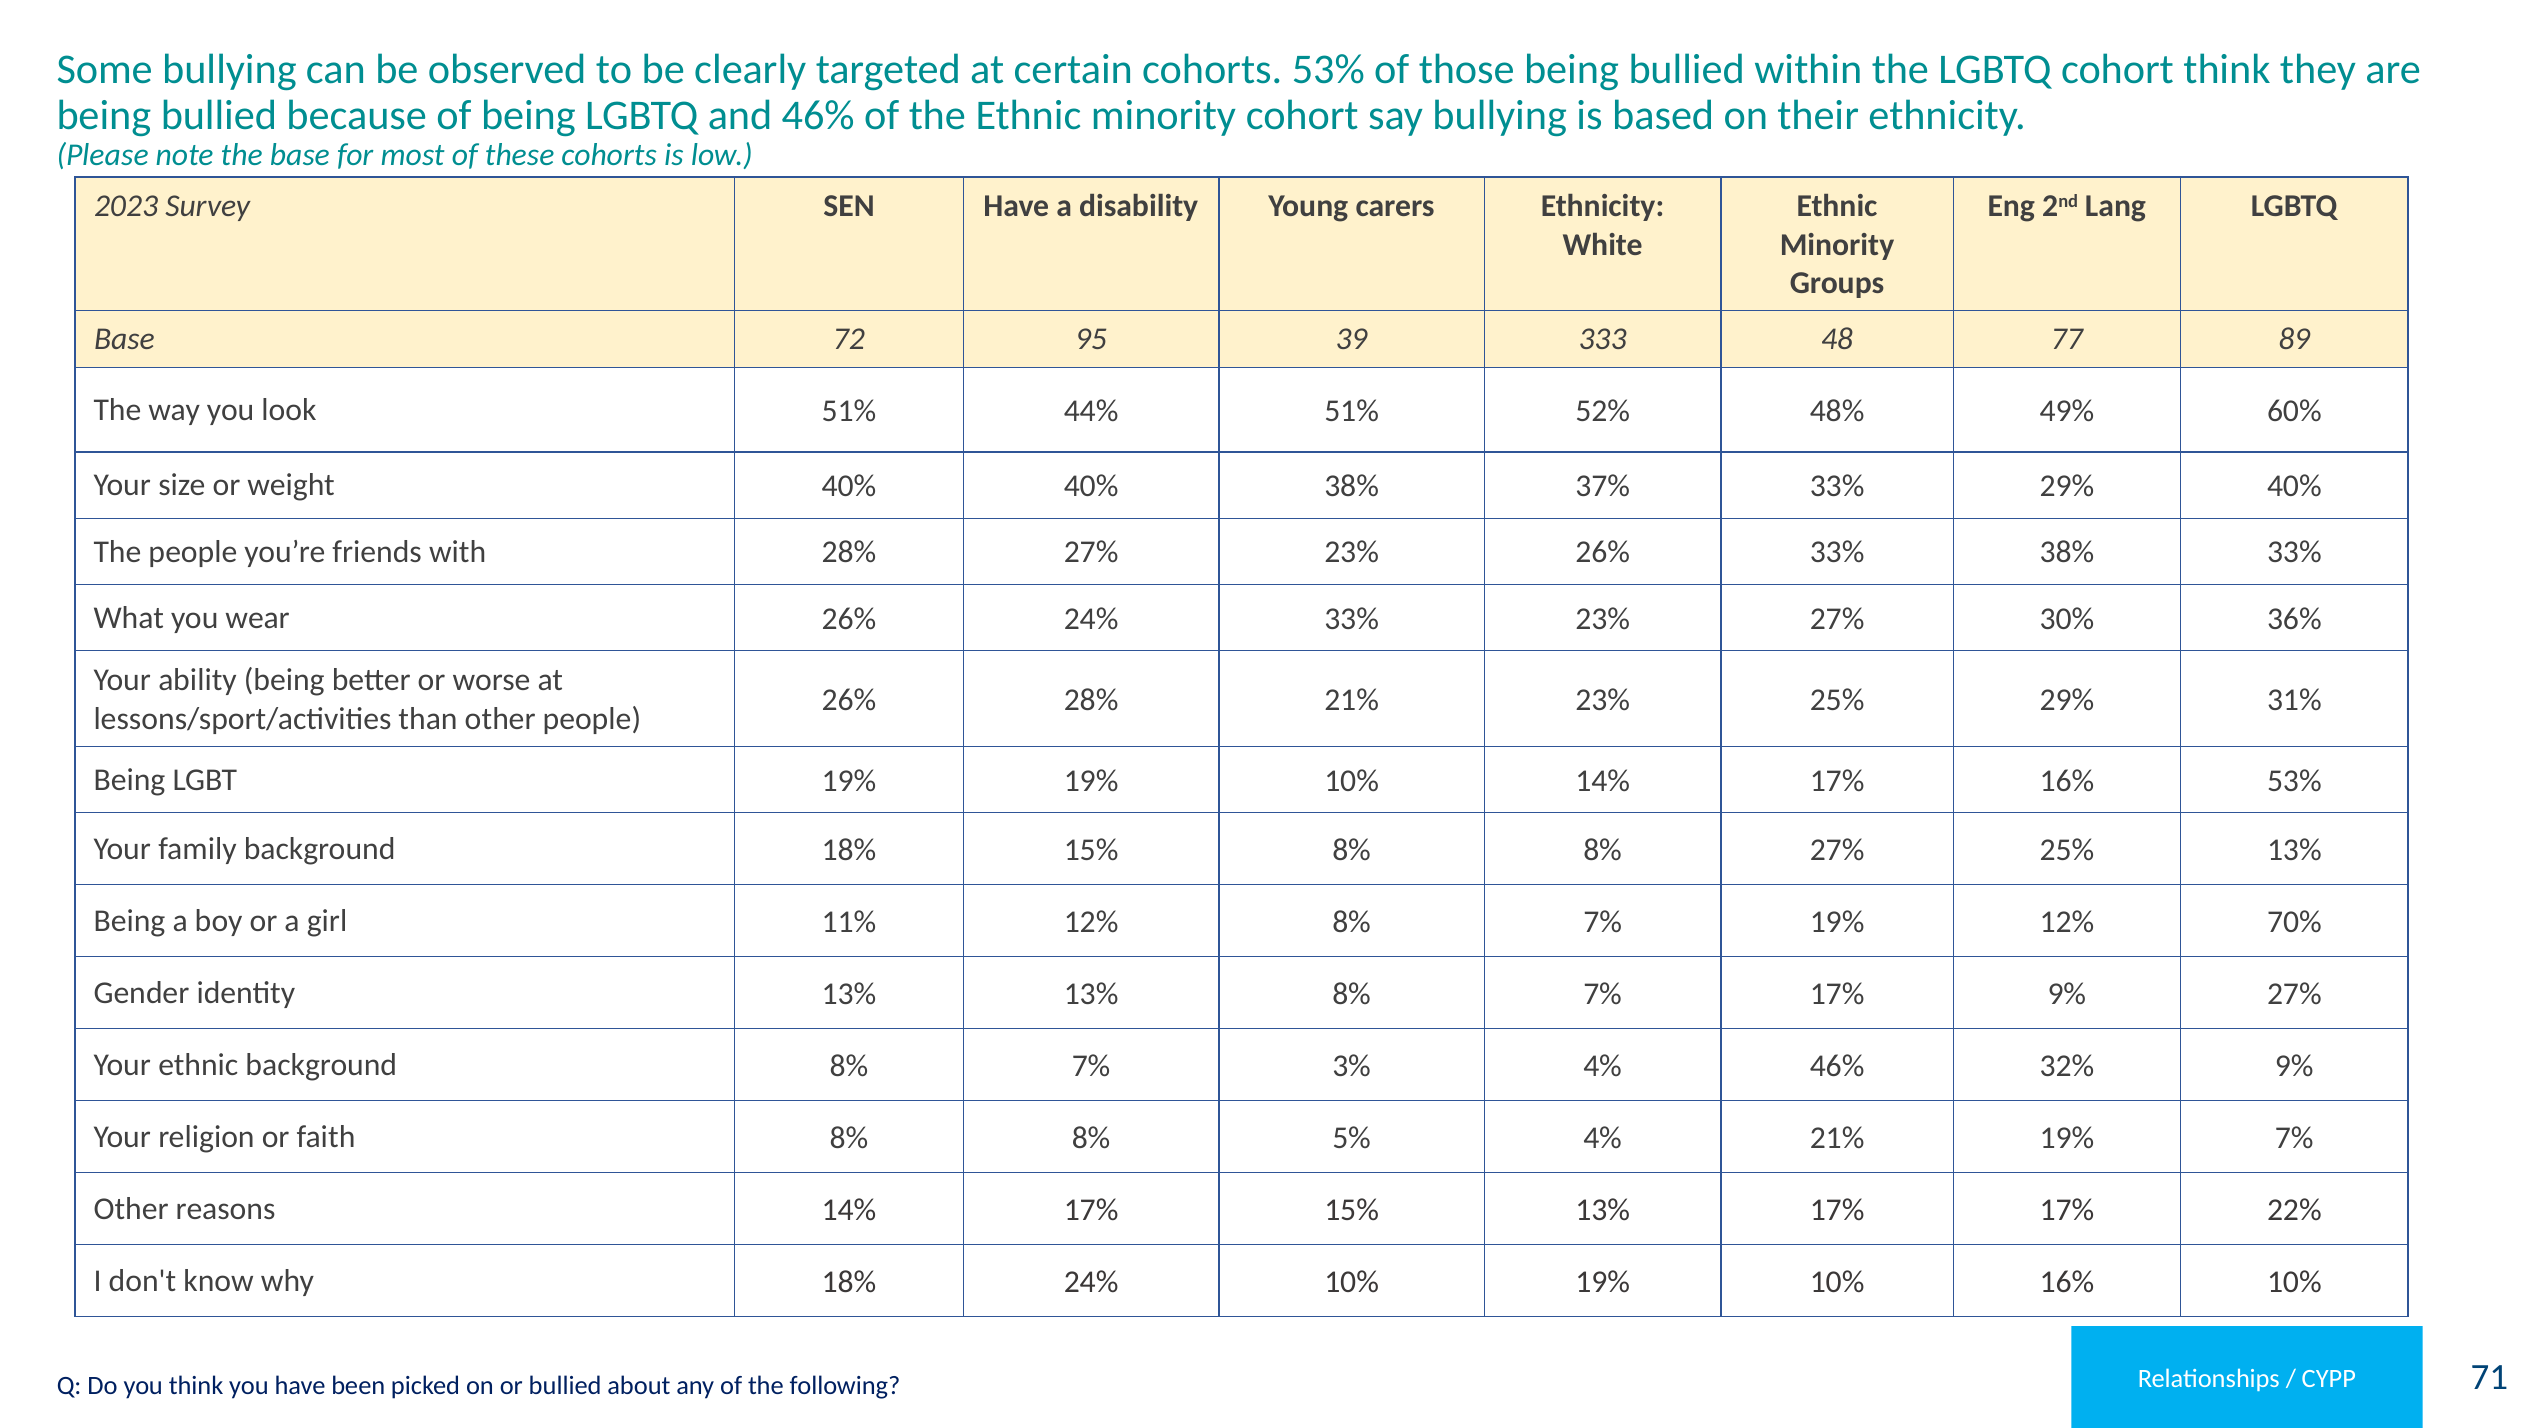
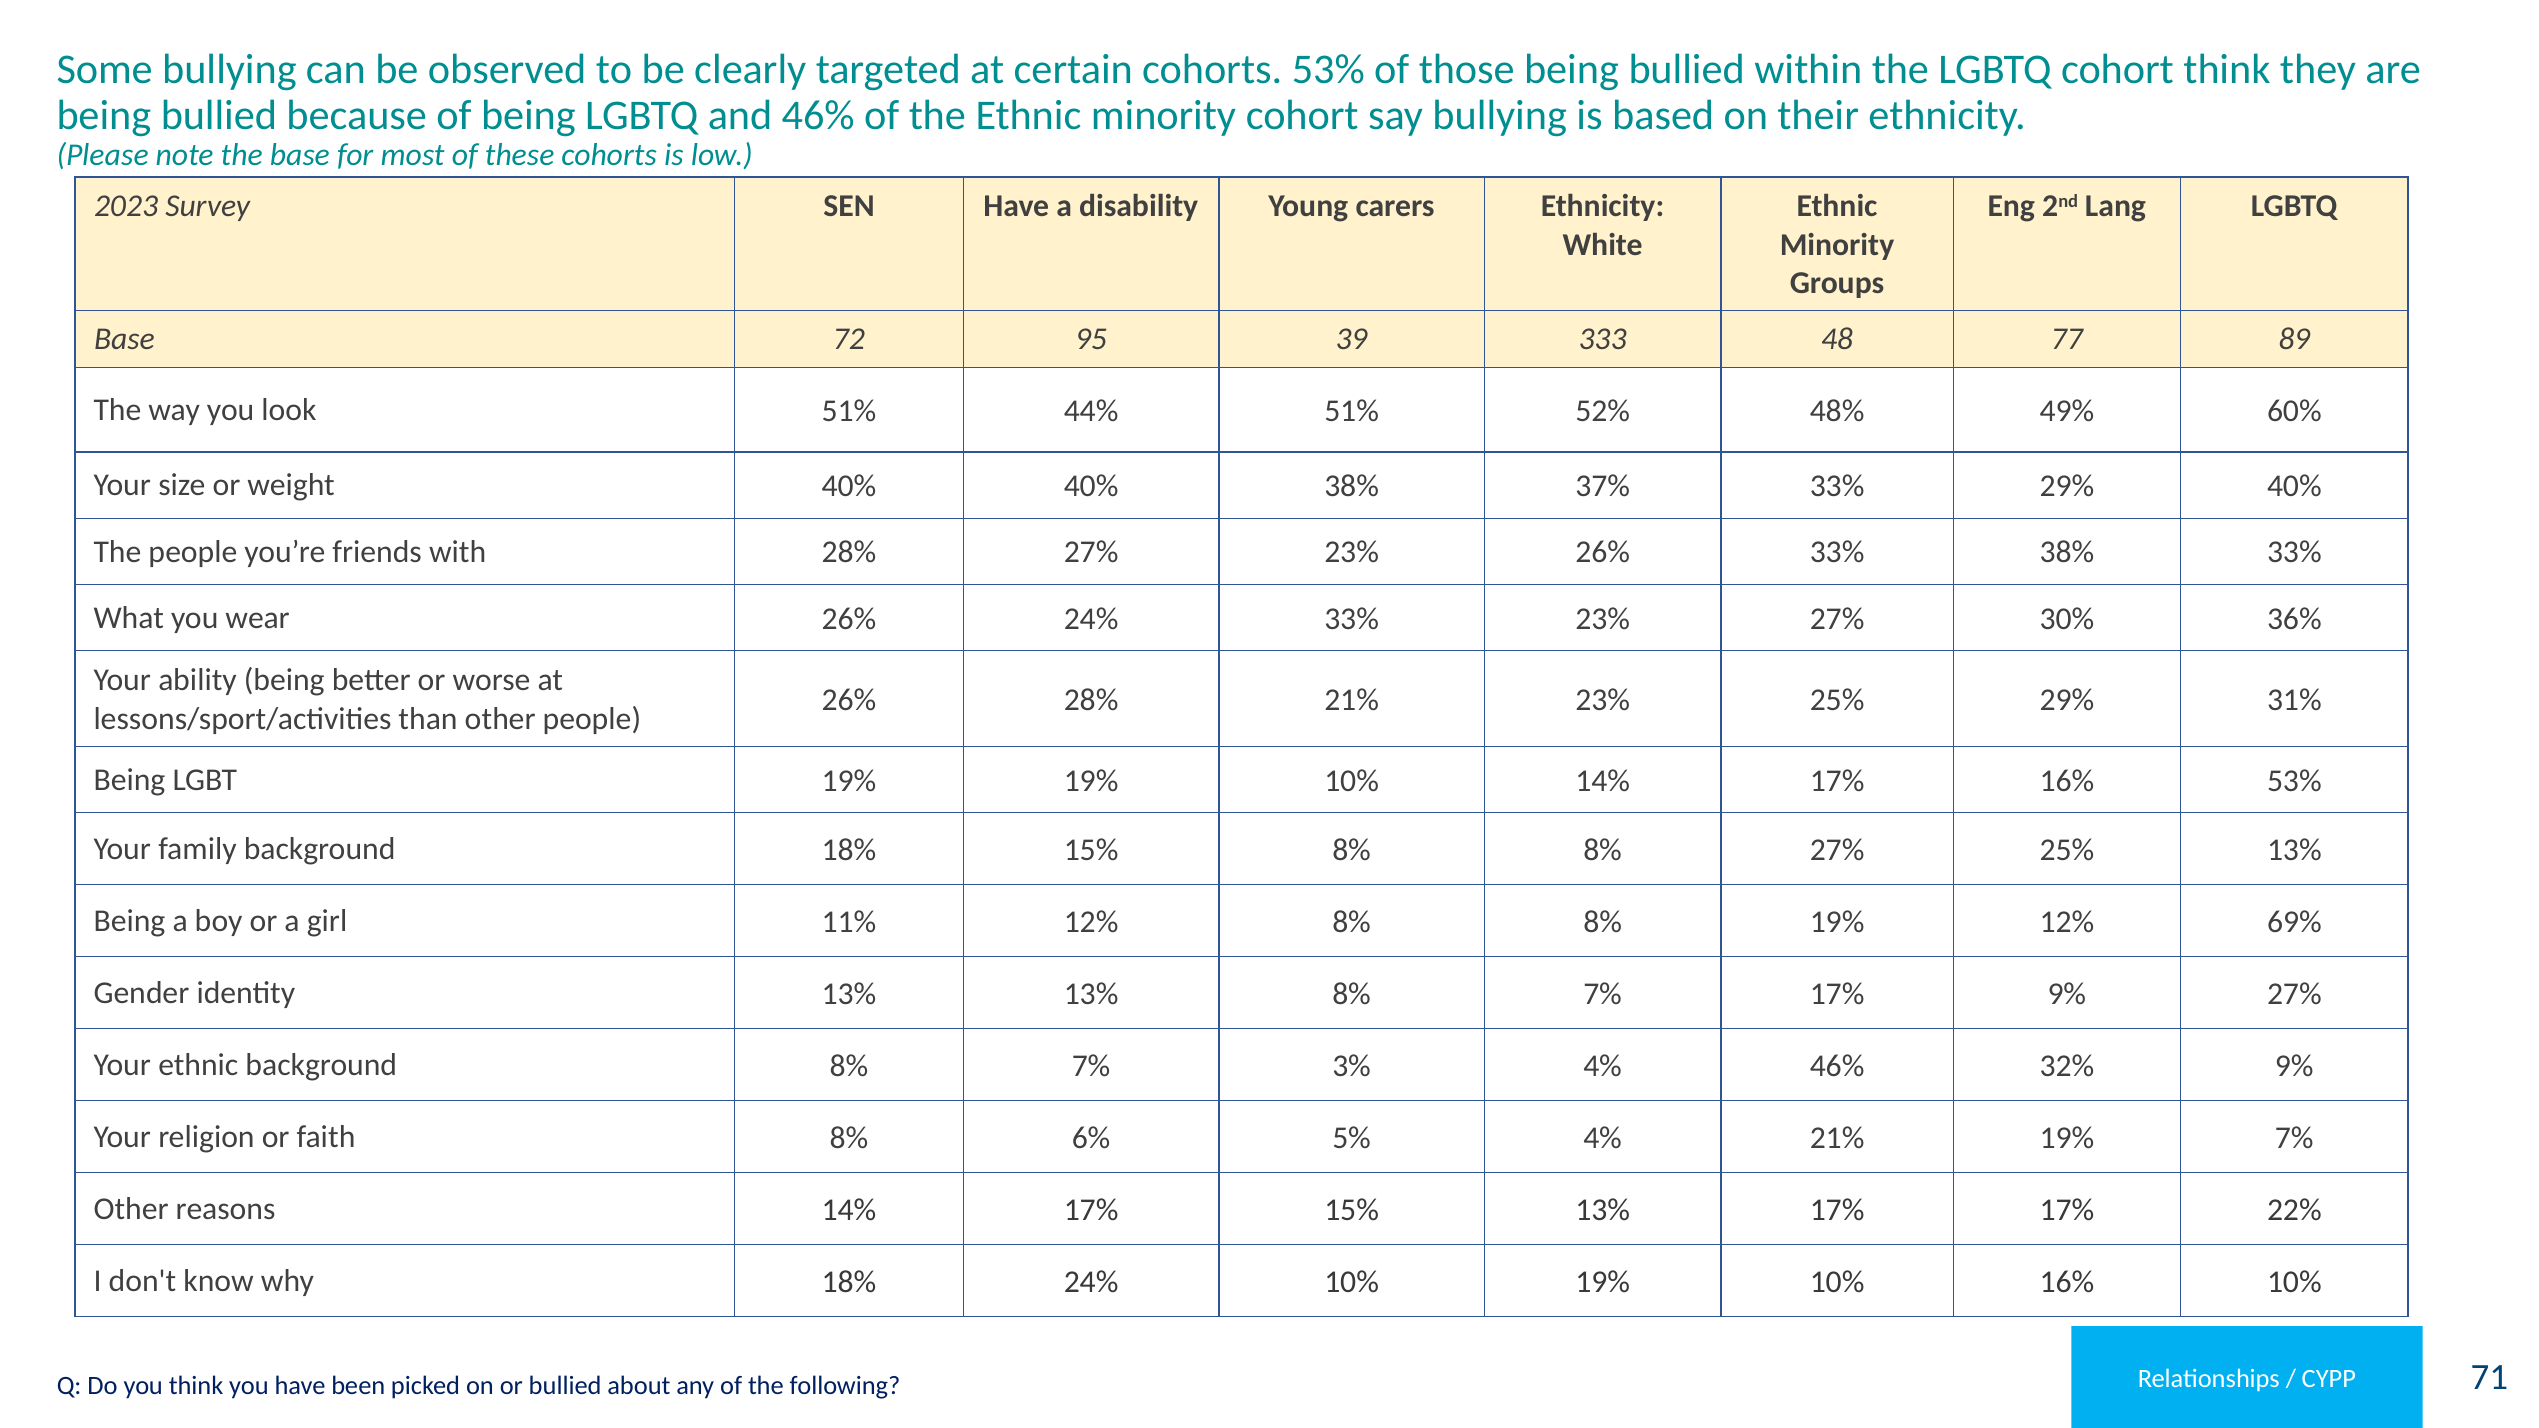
12% 8% 7%: 7% -> 8% (1603, 922)
70%: 70% -> 69% (2294, 922)
faith 8% 8%: 8% -> 6% (1091, 1138)
